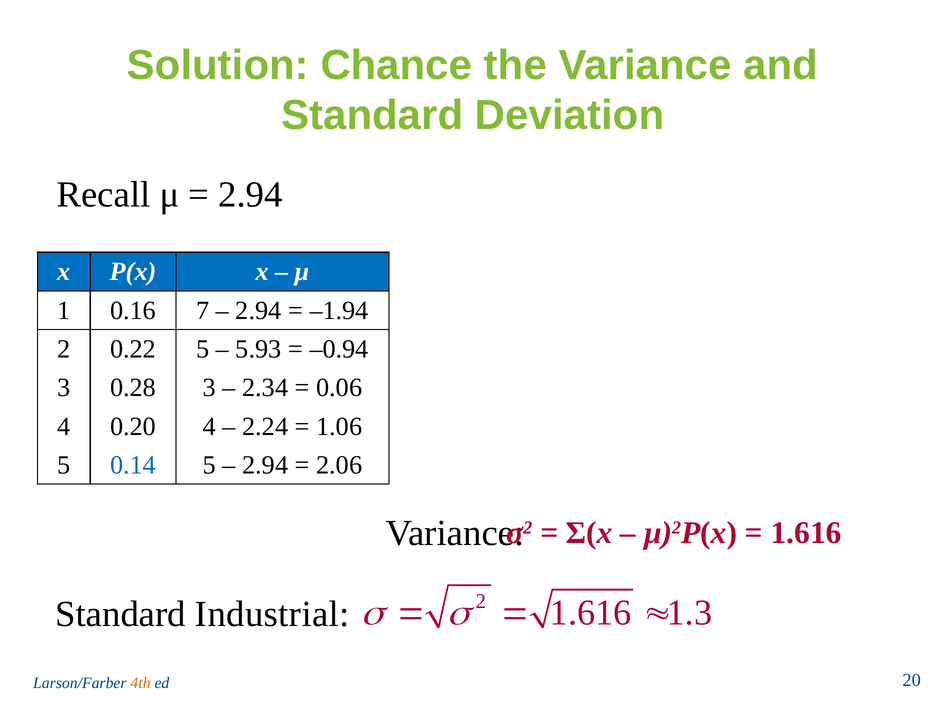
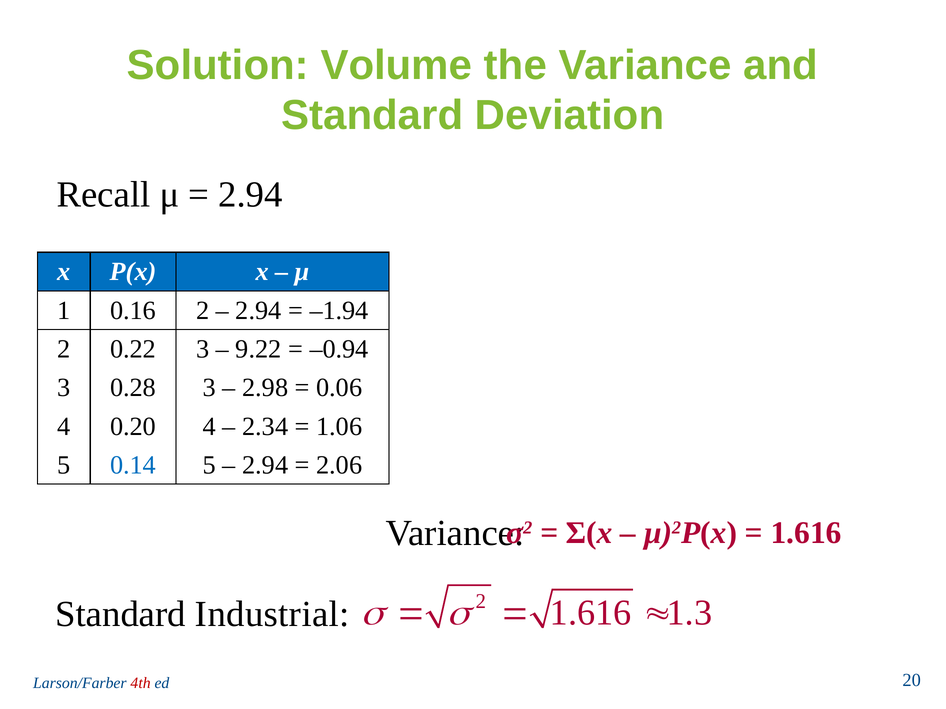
Chance: Chance -> Volume (396, 65)
0.16 7: 7 -> 2 (203, 311)
0.22 5: 5 -> 3 (203, 349)
5.93: 5.93 -> 9.22 (259, 349)
2.34: 2.34 -> 2.98 (265, 388)
2.24: 2.24 -> 2.34 (265, 427)
4th colour: orange -> red (141, 684)
